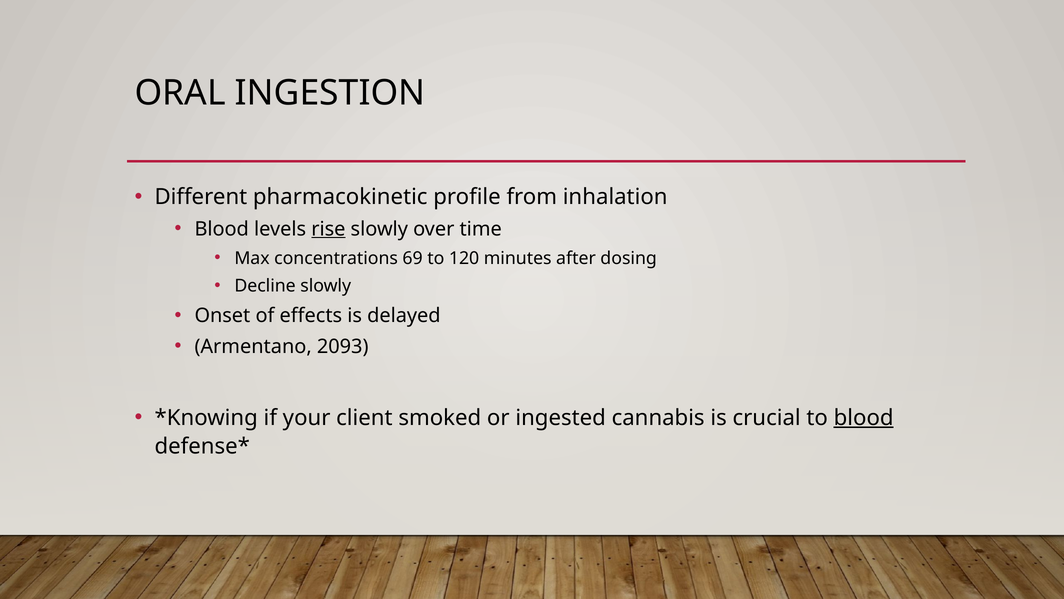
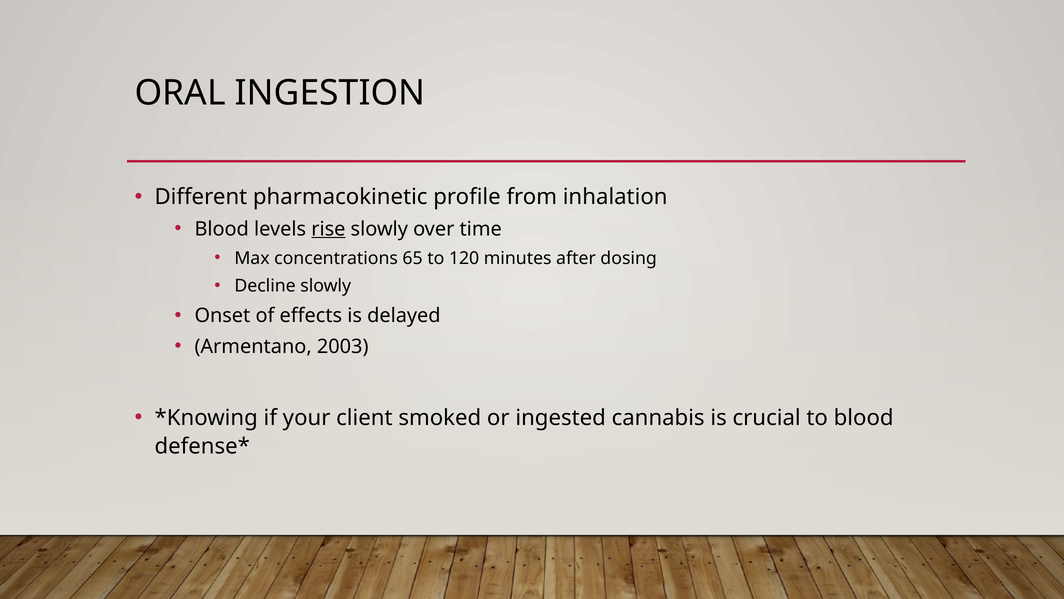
69: 69 -> 65 (413, 258)
2093: 2093 -> 2003 (343, 346)
blood underline: present -> none (864, 417)
